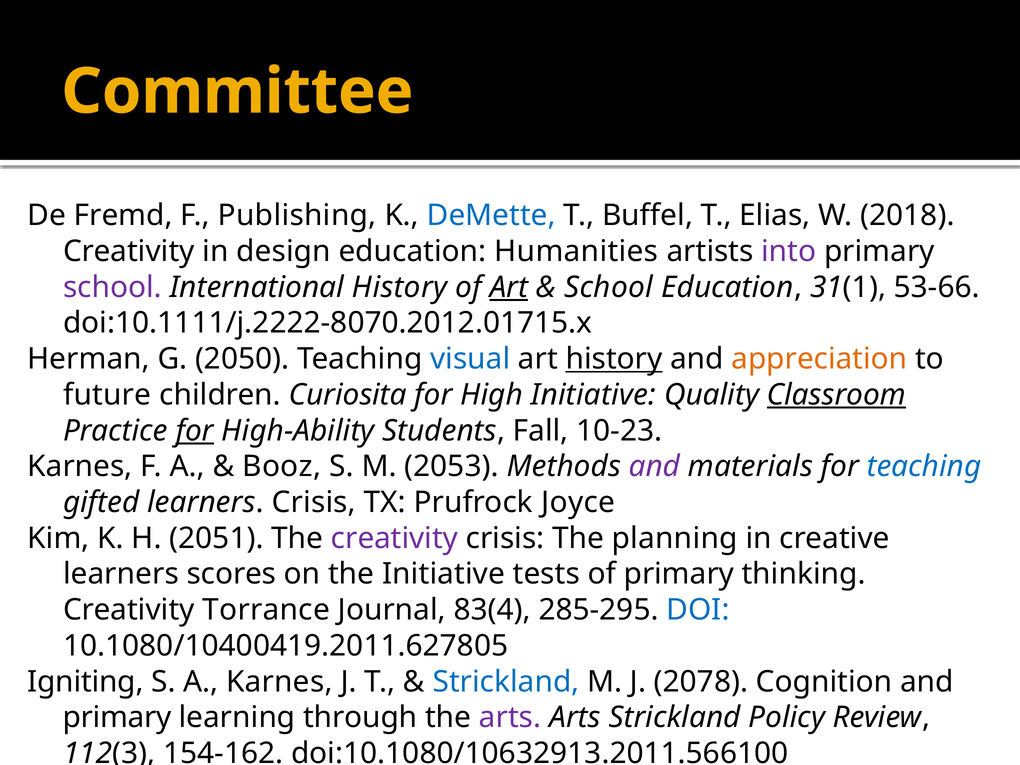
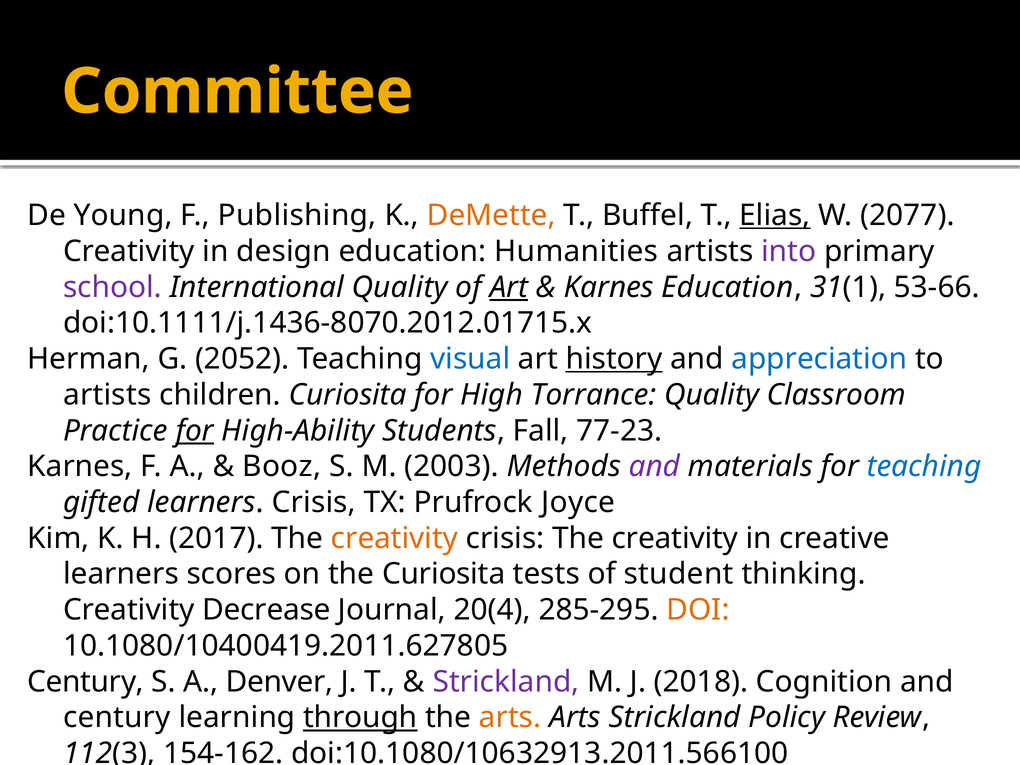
Fremd: Fremd -> Young (123, 215)
DeMette colour: blue -> orange (491, 215)
Elias underline: none -> present (775, 215)
2018: 2018 -> 2077 (907, 215)
International History: History -> Quality (400, 287)
School: School -> Karnes (609, 287)
doi:10.1111/j.2222-8070.2012.01715.x: doi:10.1111/j.2222-8070.2012.01715.x -> doi:10.1111/j.1436-8070.2012.01715.x (328, 323)
2050: 2050 -> 2052 (242, 359)
appreciation colour: orange -> blue (819, 359)
future: future -> artists (107, 395)
High Initiative: Initiative -> Torrance (593, 395)
Classroom underline: present -> none (836, 395)
10-23: 10-23 -> 77-23 (619, 431)
2053: 2053 -> 2003 (451, 467)
2051: 2051 -> 2017 (216, 538)
creativity colour: purple -> orange (395, 538)
crisis The planning: planning -> creativity (675, 538)
the Initiative: Initiative -> Curiosita (444, 574)
of primary: primary -> student (679, 574)
Torrance: Torrance -> Decrease (266, 610)
83(4: 83(4 -> 20(4 (492, 610)
DOI colour: blue -> orange (698, 610)
Igniting: Igniting -> Century (85, 682)
A Karnes: Karnes -> Denver (280, 682)
Strickland colour: blue -> purple (506, 682)
2078: 2078 -> 2018 (701, 682)
primary: primary -> century (117, 718)
through underline: none -> present (360, 718)
arts colour: purple -> orange (510, 718)
